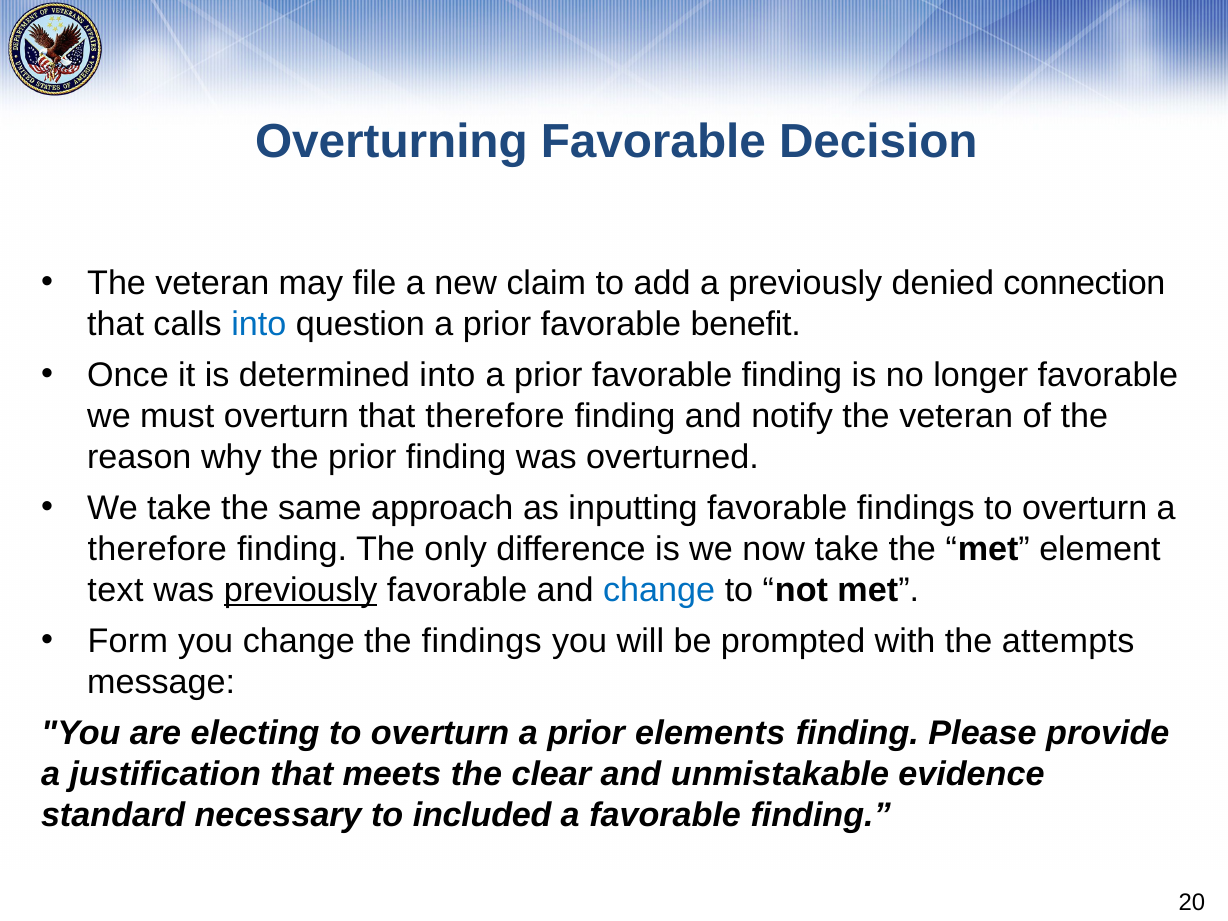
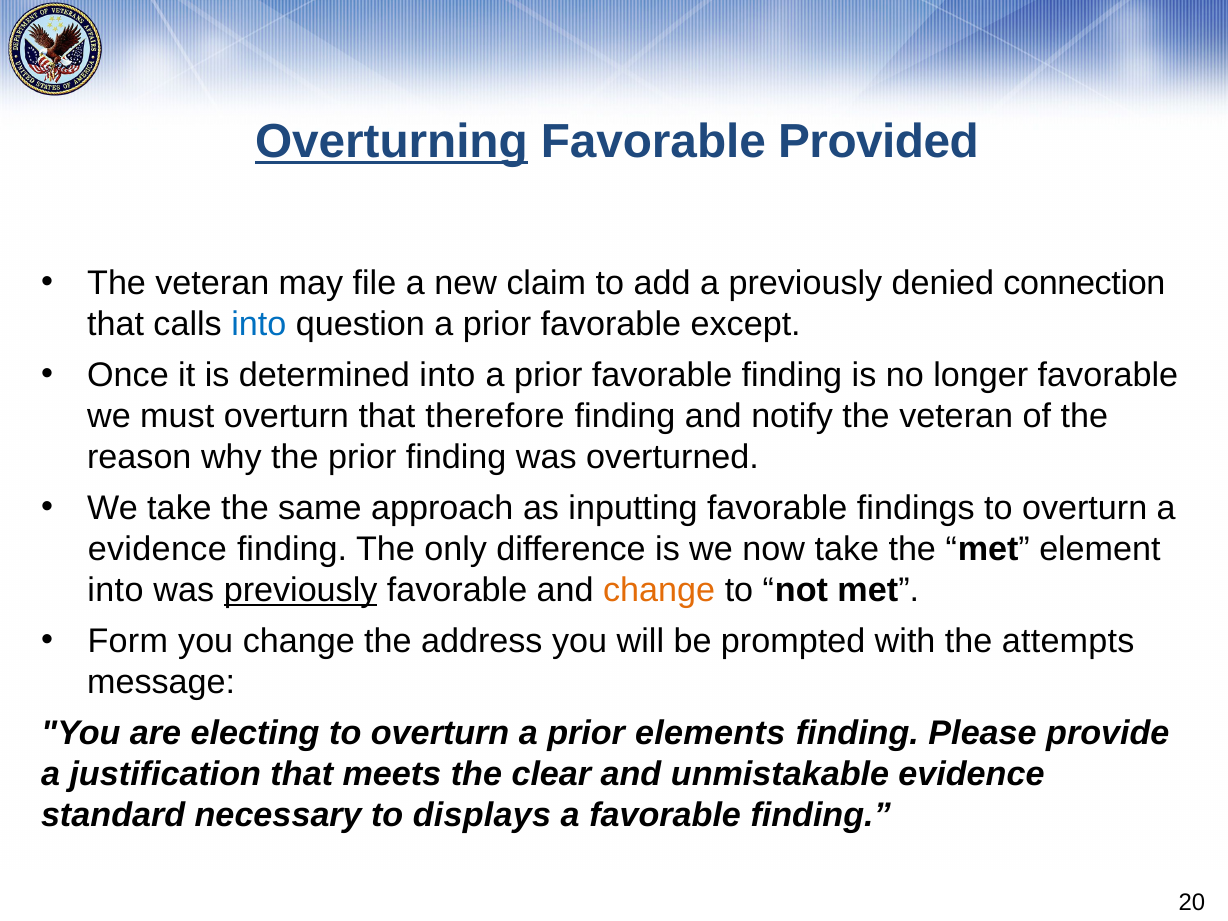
Overturning underline: none -> present (391, 142)
Decision: Decision -> Provided (878, 142)
benefit: benefit -> except (746, 324)
therefore: therefore -> evidence (157, 549)
text: text -> into (115, 590)
change colour: blue -> orange (659, 590)
the findings: findings -> address (482, 641)
included: included -> displays (482, 815)
